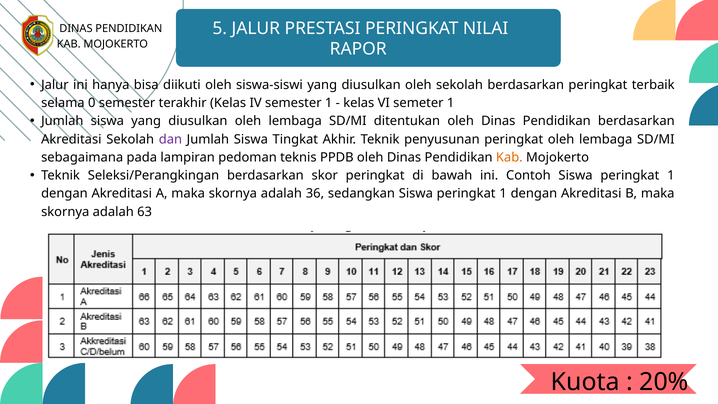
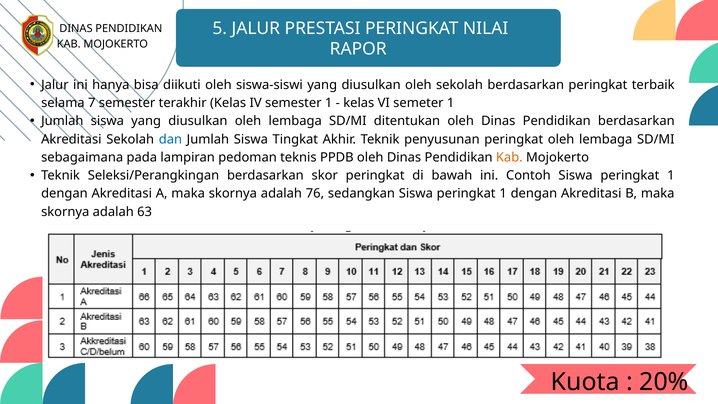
0: 0 -> 7 (92, 103)
dan colour: purple -> blue (170, 139)
36: 36 -> 76 (315, 194)
